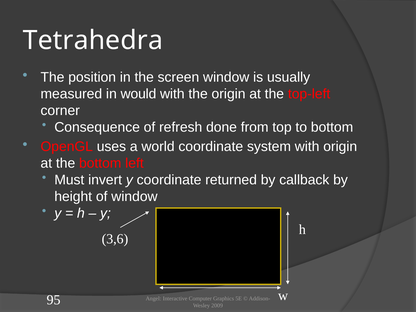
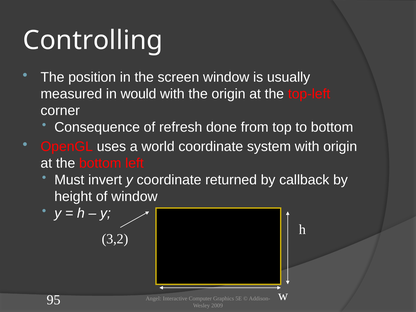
Tetrahedra: Tetrahedra -> Controlling (93, 40)
3,6: 3,6 -> 3,2 (115, 239)
